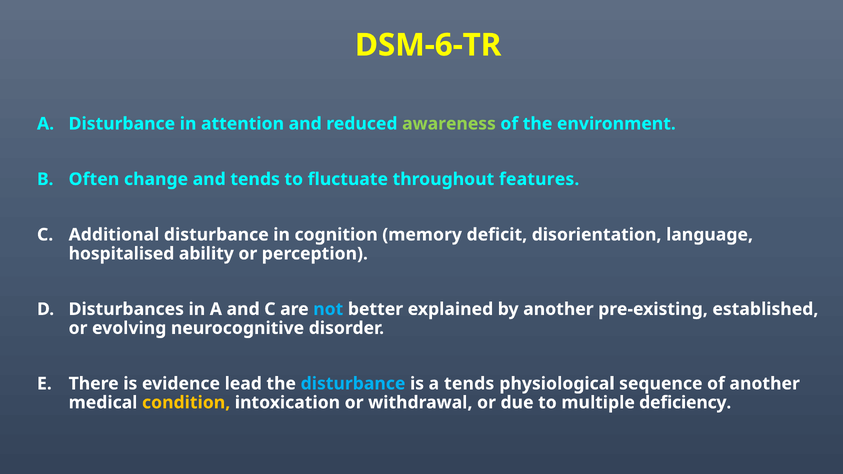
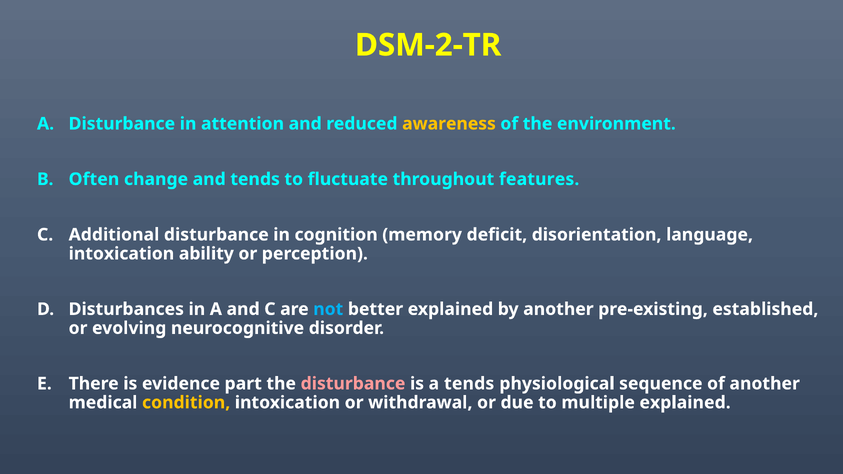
DSM-6-TR: DSM-6-TR -> DSM-2-TR (428, 45)
awareness colour: light green -> yellow (449, 124)
hospitalised: hospitalised -> intoxication (121, 254)
lead: lead -> part (243, 384)
disturbance colour: light blue -> pink (353, 384)
multiple deficiency: deficiency -> explained (685, 403)
